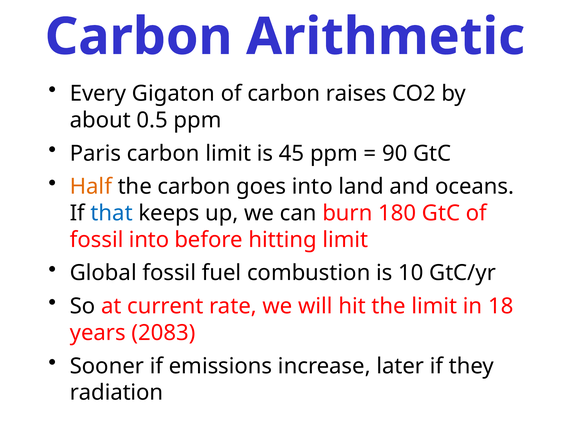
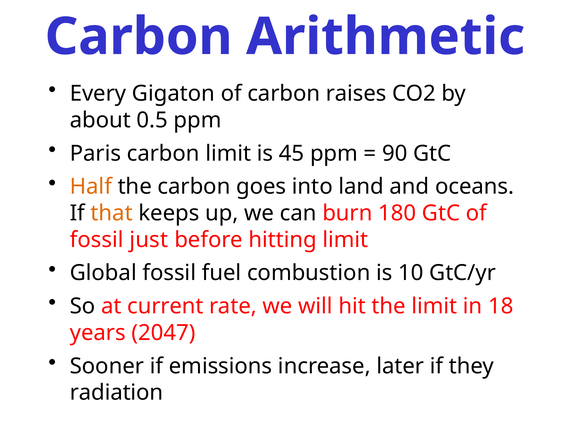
that colour: blue -> orange (112, 213)
fossil into: into -> just (149, 240)
2083: 2083 -> 2047 (163, 333)
